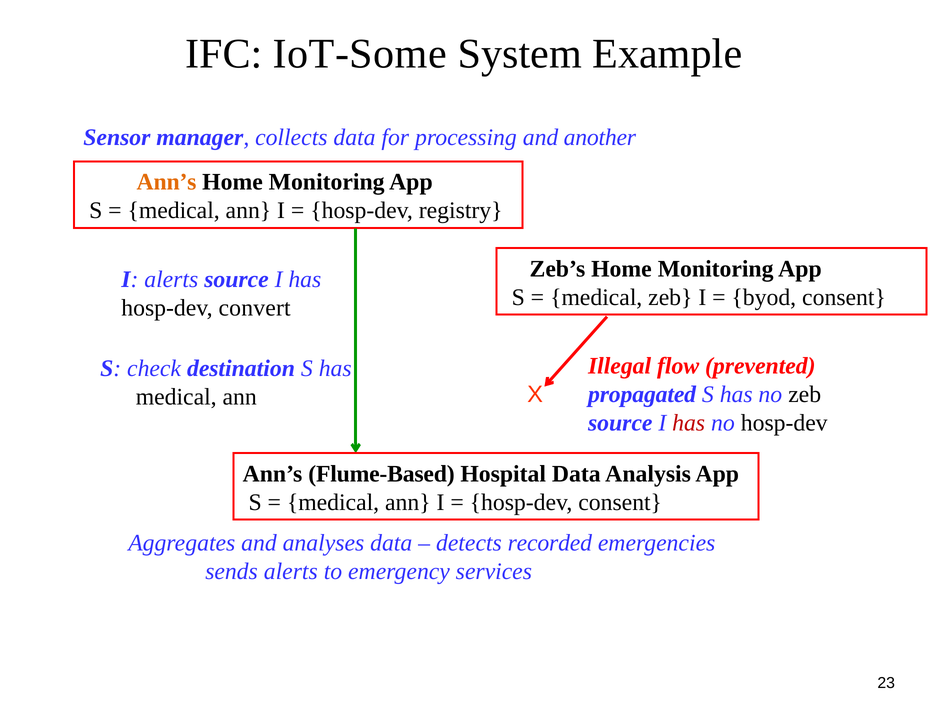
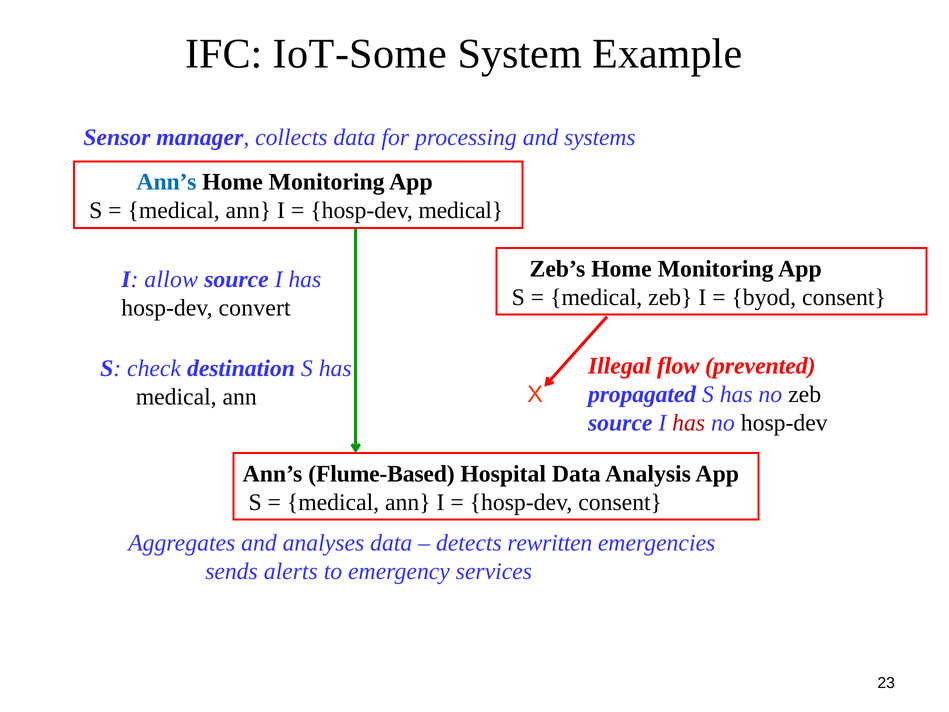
another: another -> systems (600, 137)
Ann’s colour: orange -> blue (167, 182)
hosp-dev registry: registry -> medical (461, 211)
I alerts: alerts -> allow (171, 279)
recorded: recorded -> rewritten (550, 543)
